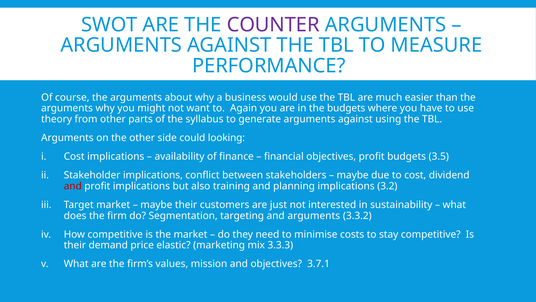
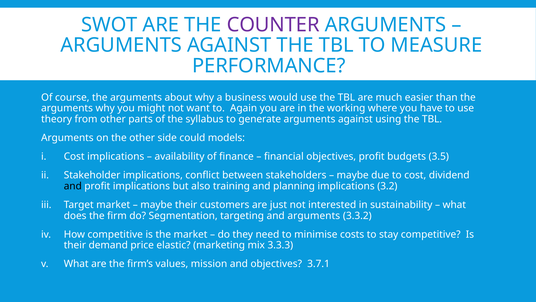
the budgets: budgets -> working (346, 108)
looking: looking -> models (226, 138)
and colour: red -> black (73, 186)
